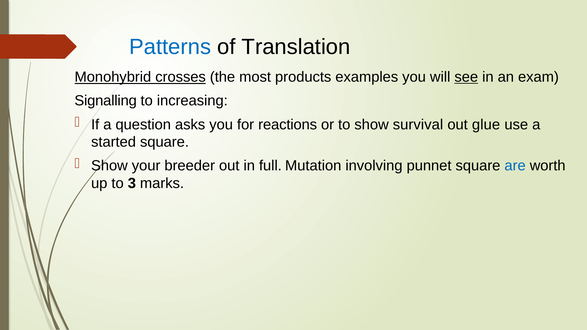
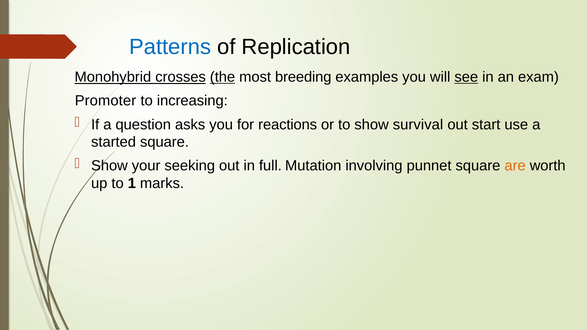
Translation: Translation -> Replication (296, 47)
the underline: none -> present (223, 77)
products: products -> breeding (303, 77)
Signalling: Signalling -> Promoter (105, 101)
glue: glue -> start (486, 125)
breeder: breeder -> seeking (190, 166)
are colour: blue -> orange (515, 166)
3: 3 -> 1 (132, 184)
